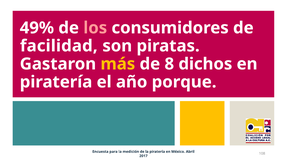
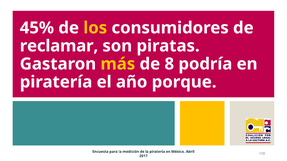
49%: 49% -> 45% (37, 28)
los colour: pink -> yellow (95, 28)
facilidad: facilidad -> reclamar (59, 46)
dichos: dichos -> podría (205, 64)
